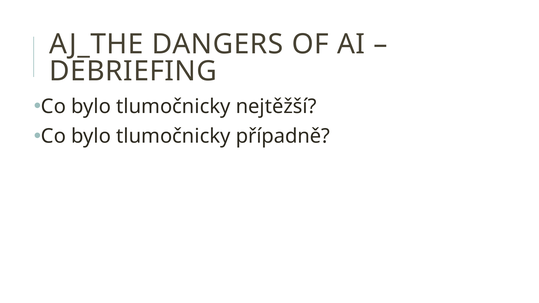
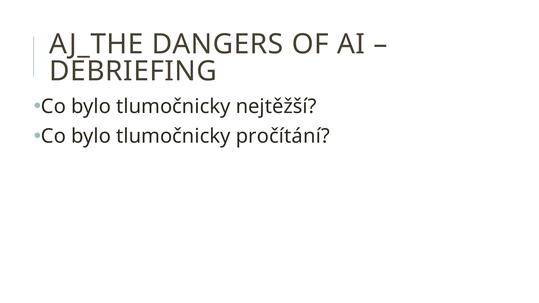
případně: případně -> pročítání (283, 136)
